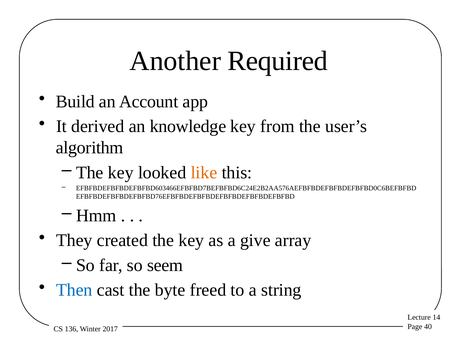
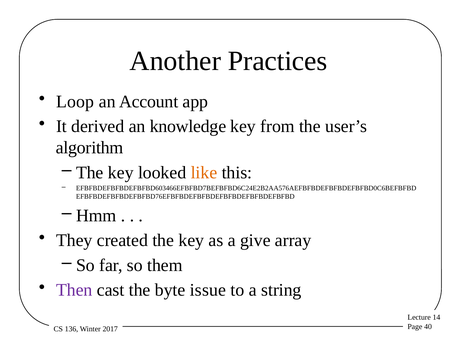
Required: Required -> Practices (278, 61)
Build: Build -> Loop (75, 102)
seem: seem -> them (165, 266)
Then colour: blue -> purple (74, 291)
freed: freed -> issue (208, 291)
